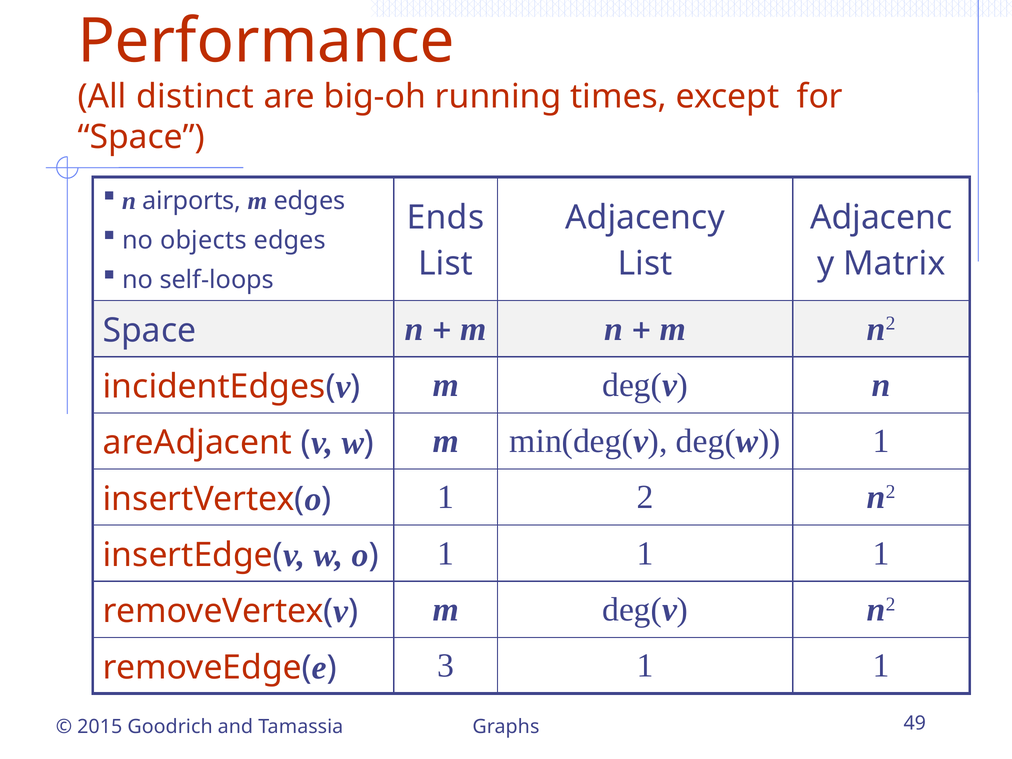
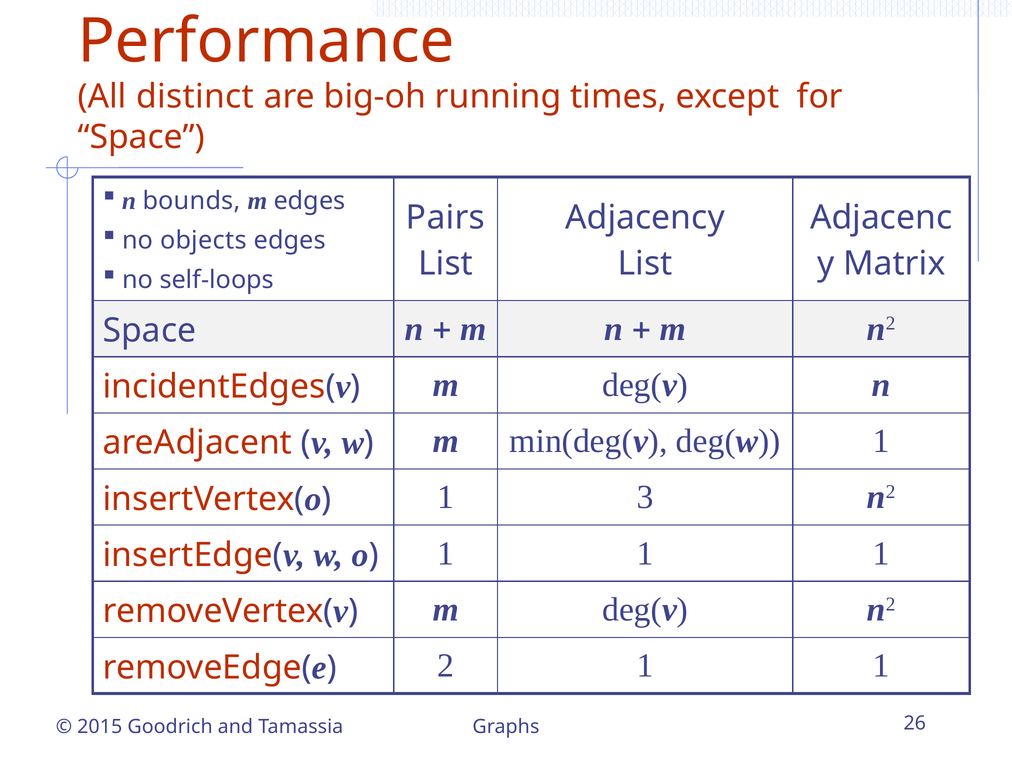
airports: airports -> bounds (192, 201)
Ends: Ends -> Pairs (445, 218)
2: 2 -> 3 (645, 497)
3: 3 -> 2 (446, 666)
49: 49 -> 26 (915, 723)
